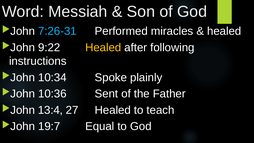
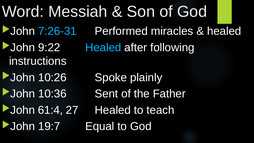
Healed colour: yellow -> light blue (103, 47)
10:34: 10:34 -> 10:26 (52, 77)
13:4: 13:4 -> 61:4 (50, 110)
